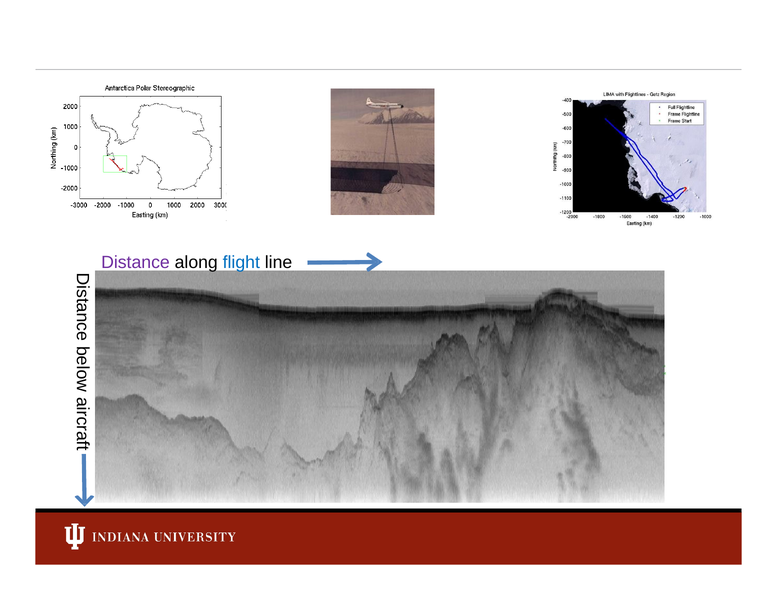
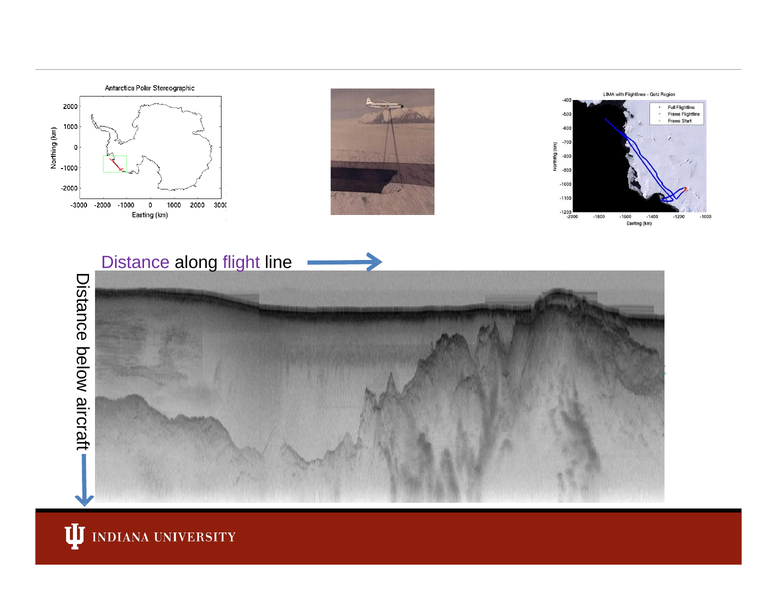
flight colour: blue -> purple (241, 263)
